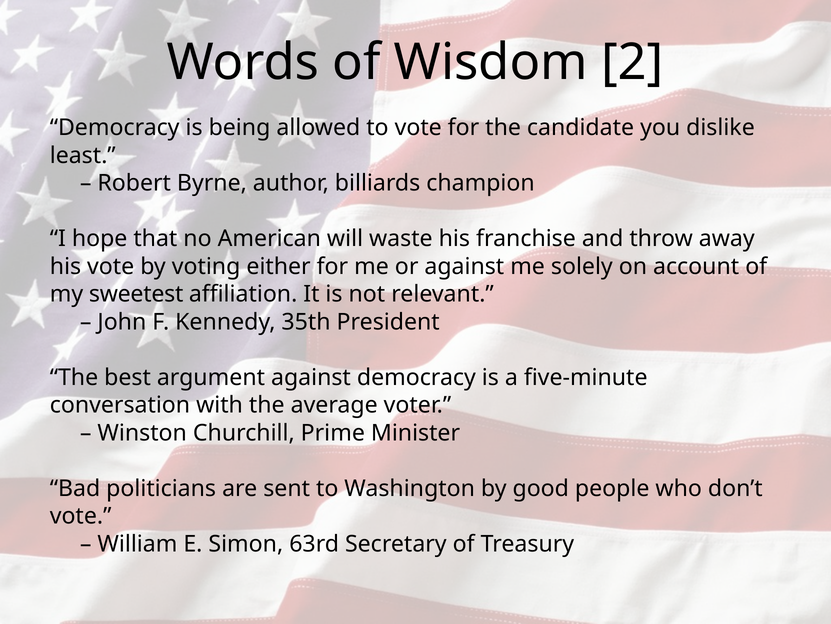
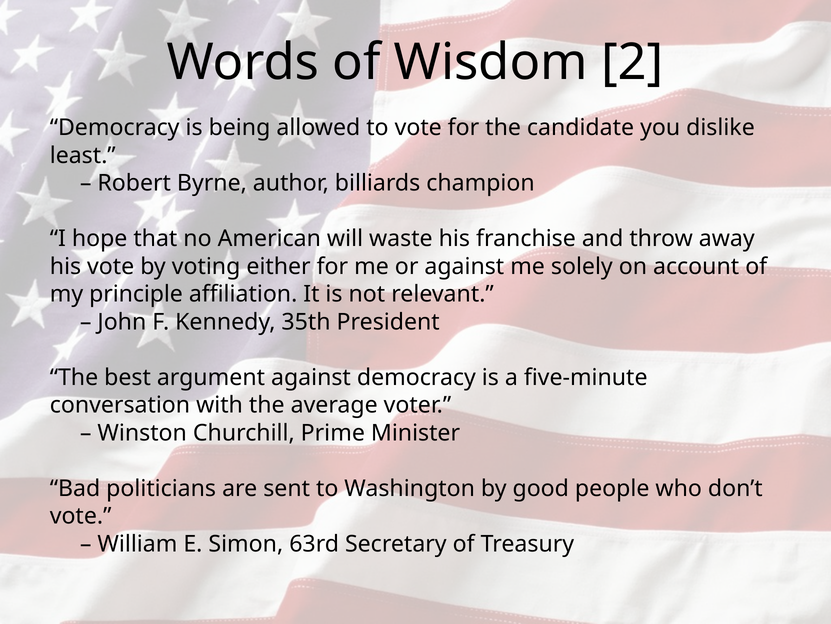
sweetest: sweetest -> principle (136, 294)
